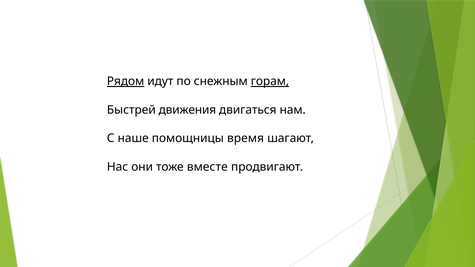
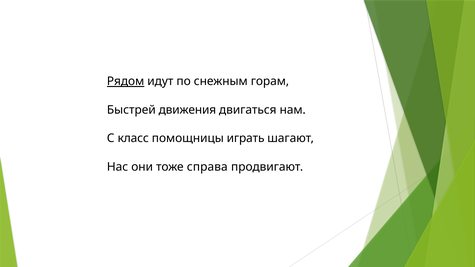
горам underline: present -> none (270, 81)
наше: наше -> класс (133, 138)
время: время -> играть (246, 138)
вместе: вместе -> справа (207, 167)
